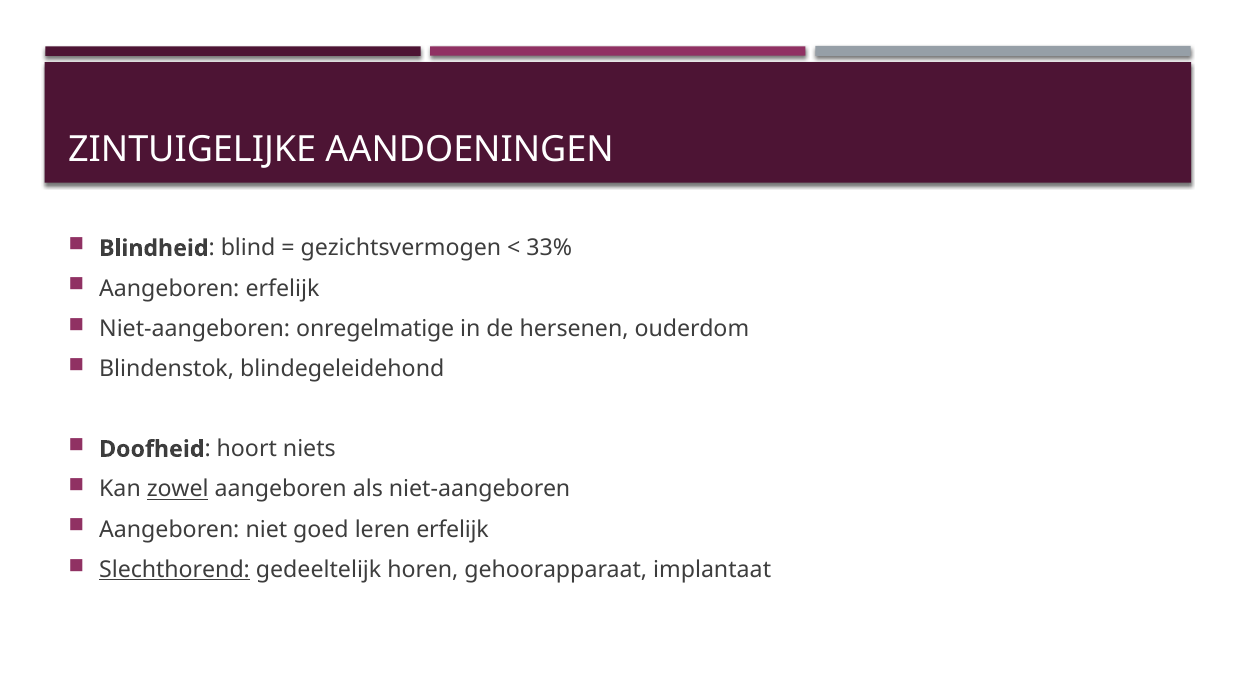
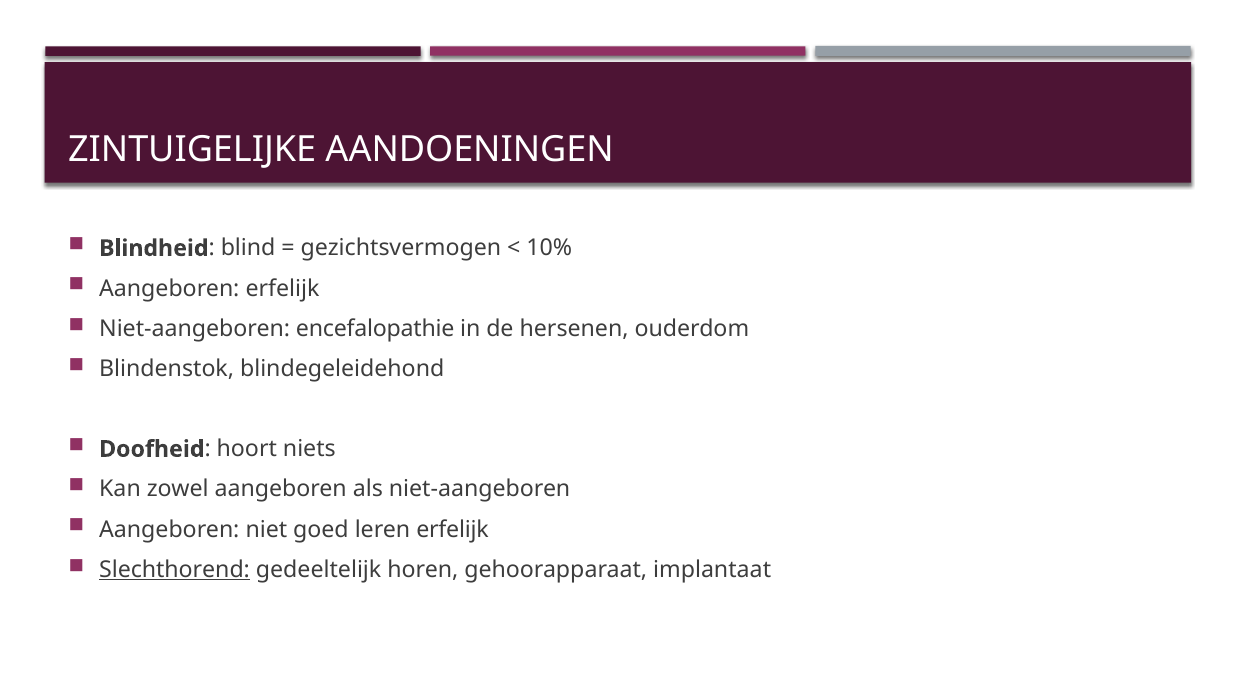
33%: 33% -> 10% (549, 248)
onregelmatige: onregelmatige -> encefalopathie (375, 329)
zowel underline: present -> none (178, 489)
